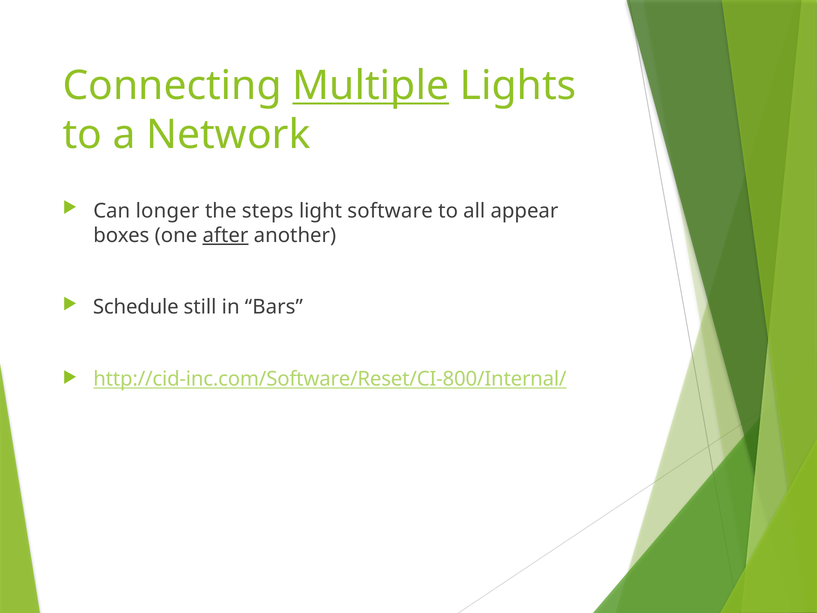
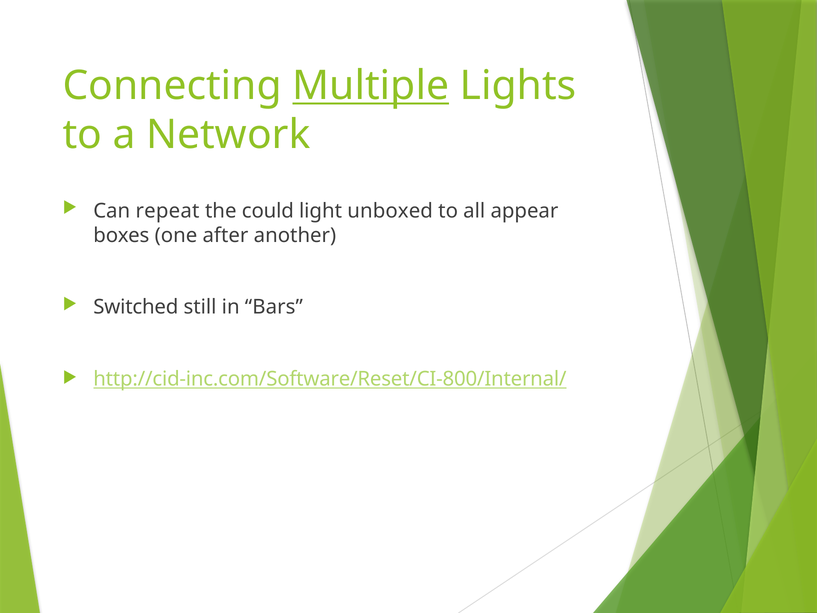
longer: longer -> repeat (168, 211)
steps: steps -> could (268, 211)
software: software -> unboxed (390, 211)
after underline: present -> none (225, 235)
Schedule: Schedule -> Switched (136, 307)
